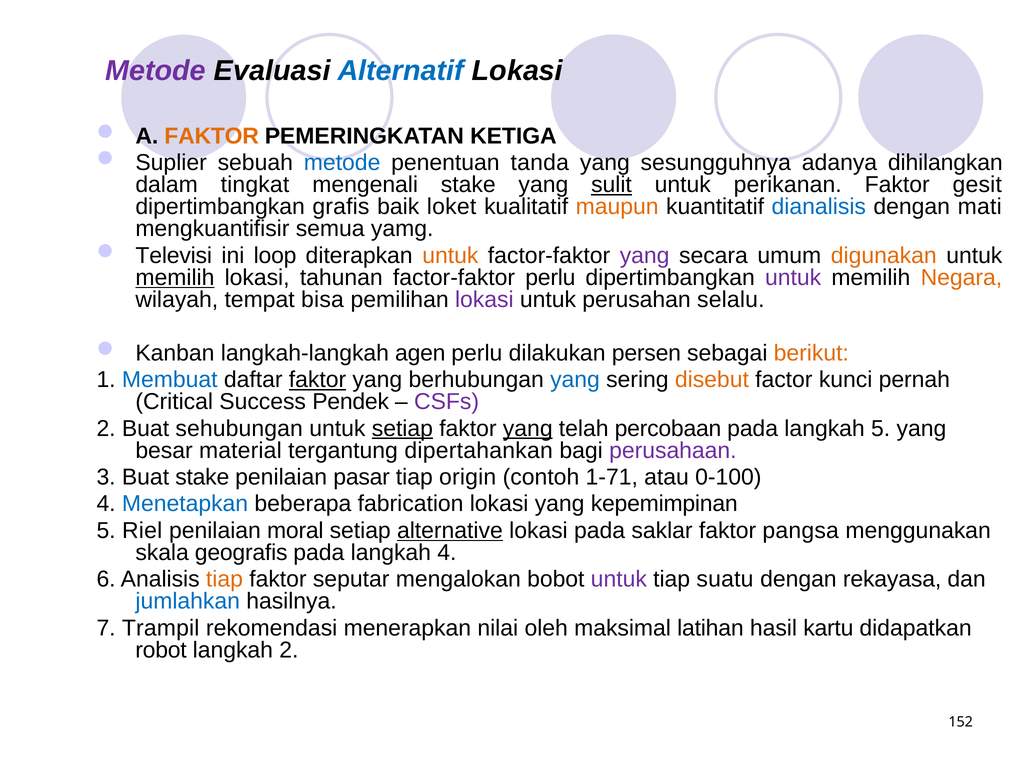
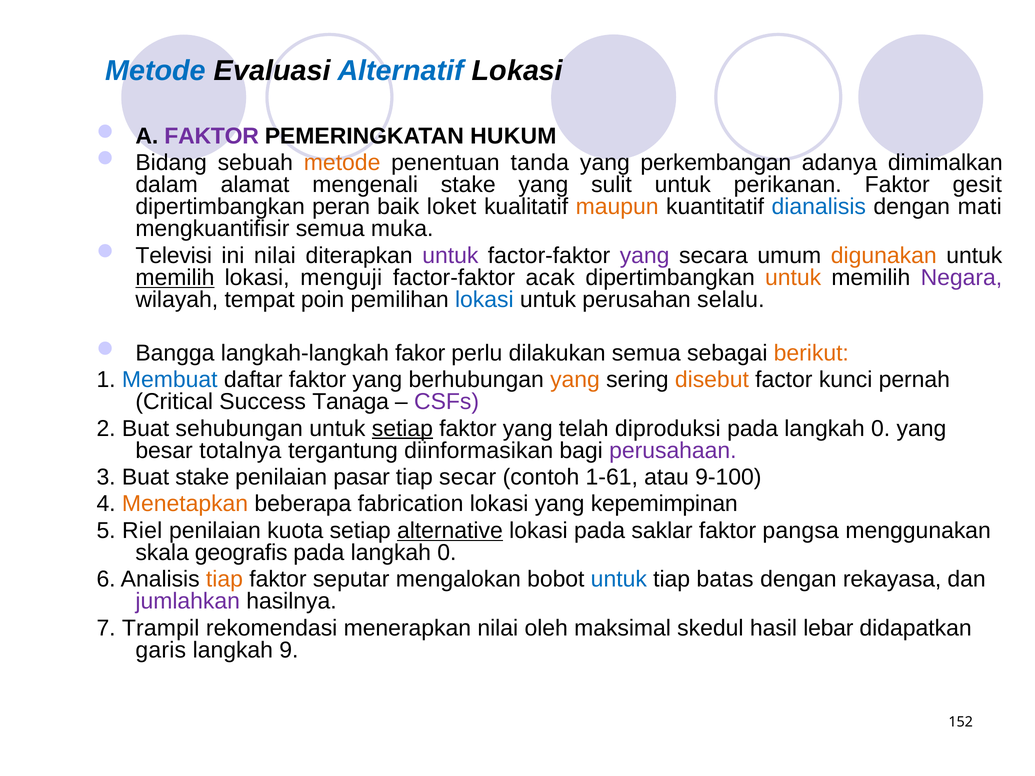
Metode colour: purple -> blue (156, 71)
FAKTOR colour: orange -> purple (212, 136)
KETIGA: KETIGA -> HUKUM (513, 136)
Suplier: Suplier -> Bidang (171, 163)
metode colour: blue -> orange (342, 163)
sesungguhnya: sesungguhnya -> perkembangan (716, 163)
dihilangkan: dihilangkan -> dimimalkan (945, 163)
tingkat: tingkat -> alamat (255, 185)
sulit underline: present -> none (611, 185)
grafis: grafis -> peran (341, 207)
yamg: yamg -> muka (402, 229)
ini loop: loop -> nilai (275, 256)
untuk colour: orange -> purple (450, 256)
tahunan: tahunan -> menguji (341, 278)
factor-faktor perlu: perlu -> acak (550, 278)
untuk colour: purple -> orange (793, 278)
Negara colour: orange -> purple (961, 278)
bisa: bisa -> poin (323, 300)
lokasi colour: purple -> blue (484, 300)
Kanban: Kanban -> Bangga (175, 353)
agen: agen -> fakor (420, 353)
dilakukan persen: persen -> semua (646, 353)
faktor underline: present -> none (318, 380)
yang colour: blue -> orange (575, 380)
Pendek: Pendek -> Tanaga (351, 402)
yang underline: present -> none (528, 429)
percobaan: percobaan -> diproduksi (668, 429)
5: 5 -> 0 (881, 429)
material: material -> totalnya (240, 451)
dipertahankan: dipertahankan -> diinformasikan (479, 451)
origin: origin -> secar (468, 477)
1-71: 1-71 -> 1-61 (612, 477)
0-100: 0-100 -> 9-100 (728, 477)
Menetapkan colour: blue -> orange (185, 504)
moral: moral -> kuota (295, 531)
4: 4 -> 0 (447, 553)
untuk colour: purple -> blue (619, 580)
suatu: suatu -> batas (725, 580)
jumlahkan colour: blue -> purple (188, 602)
latihan: latihan -> skedul (710, 628)
kartu: kartu -> lebar (828, 628)
robot: robot -> garis (161, 650)
langkah 2: 2 -> 9 (289, 650)
